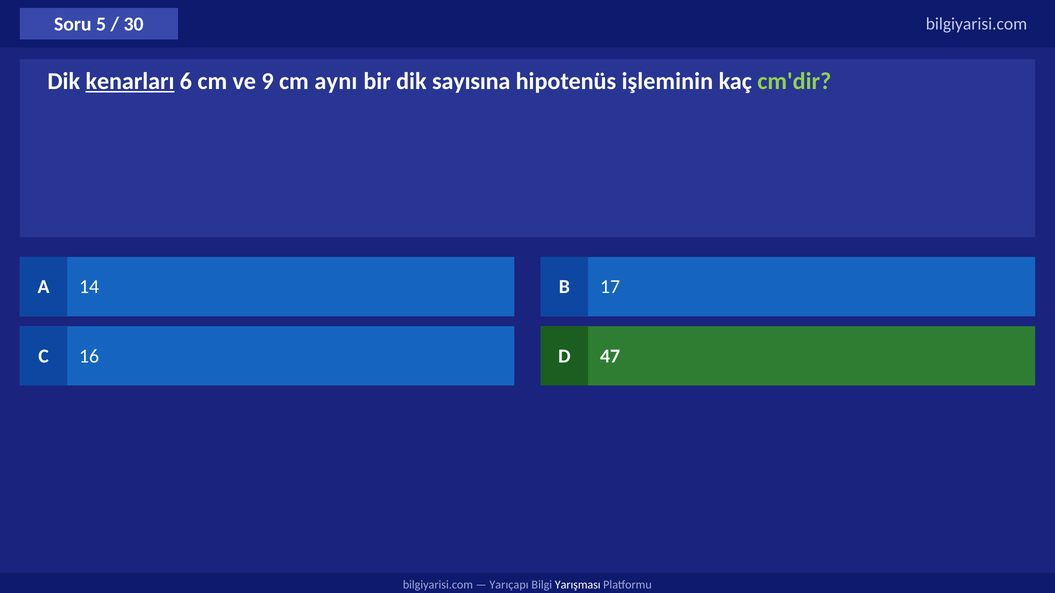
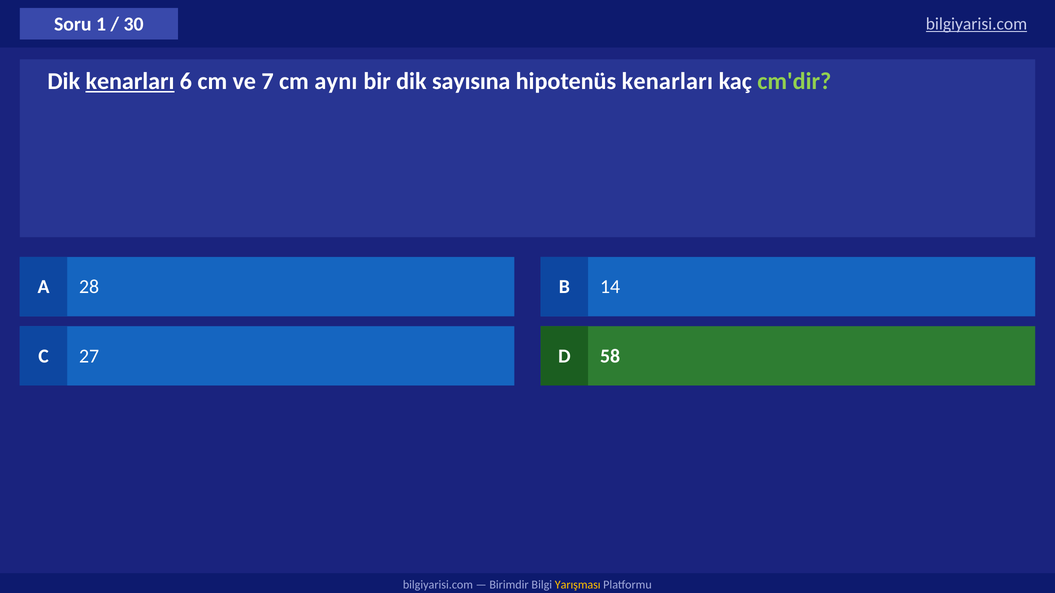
5: 5 -> 1 (101, 24)
bilgiyarisi.com underline: none -> present (976, 24)
9: 9 -> 7 (268, 81)
hipotenüs işleminin: işleminin -> kenarları (667, 81)
14: 14 -> 28 (89, 287)
17: 17 -> 14 (610, 287)
16: 16 -> 27 (89, 356)
47: 47 -> 58 (610, 356)
Yarıçapı: Yarıçapı -> Birimdir (509, 585)
Yarışması colour: white -> yellow (578, 585)
